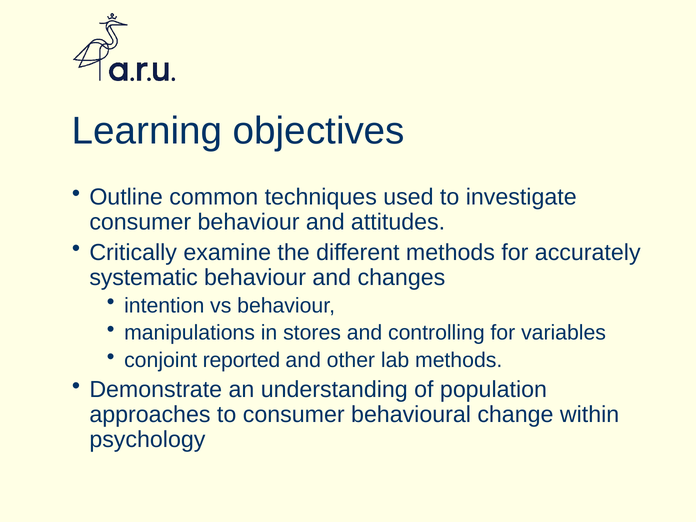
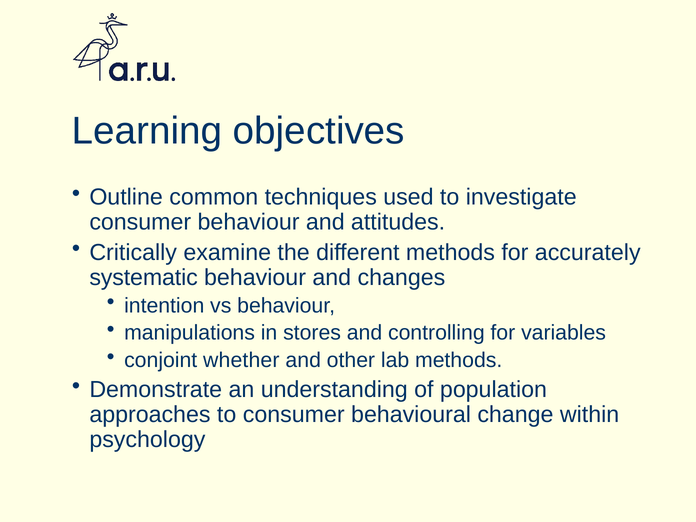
reported: reported -> whether (241, 360)
